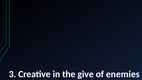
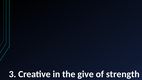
enemies: enemies -> strength (123, 74)
